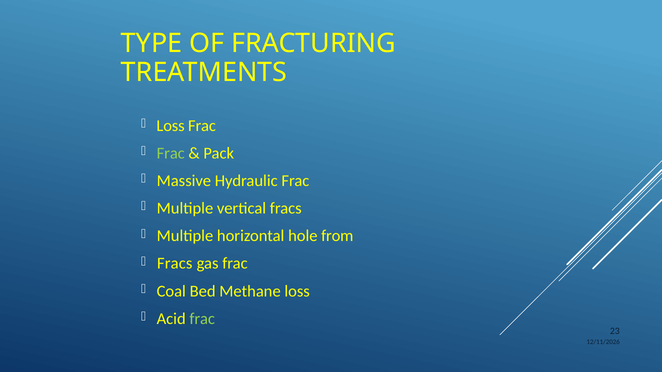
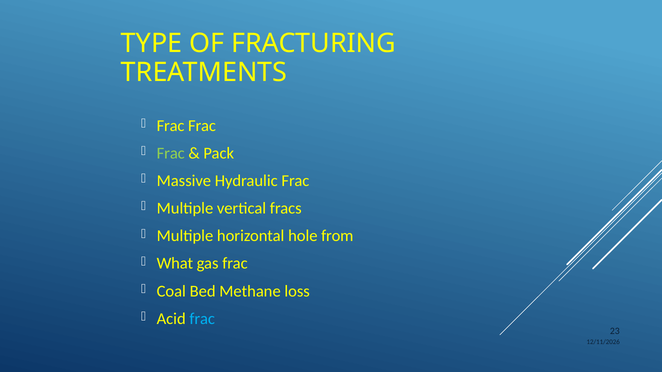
Loss: Loss -> Frac (171, 126)
Fracs: Fracs -> What (175, 264)
frac colour: light green -> light blue (202, 319)
